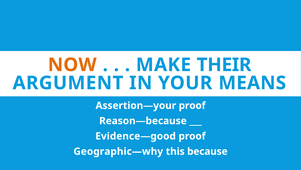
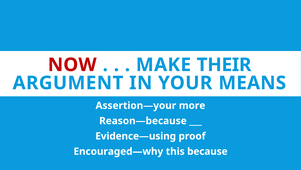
NOW colour: orange -> red (72, 65)
Assertion—your proof: proof -> more (192, 105)
Evidence—good: Evidence—good -> Evidence—using (136, 136)
Geographic—why: Geographic—why -> Encouraged—why (118, 151)
